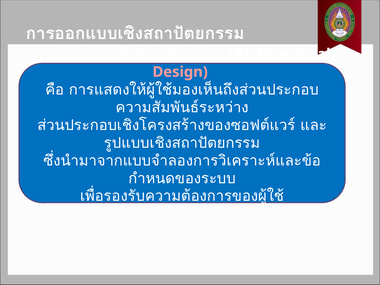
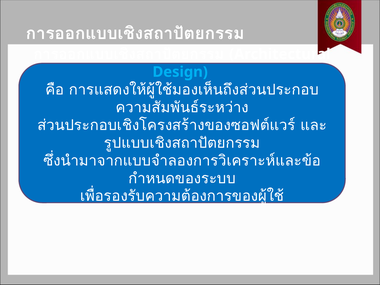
Design colour: pink -> light blue (180, 72)
